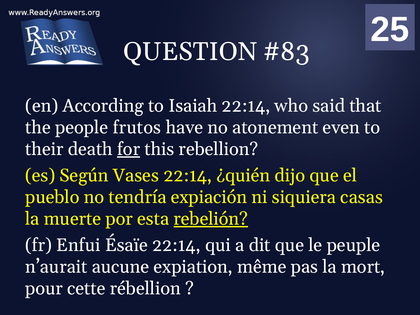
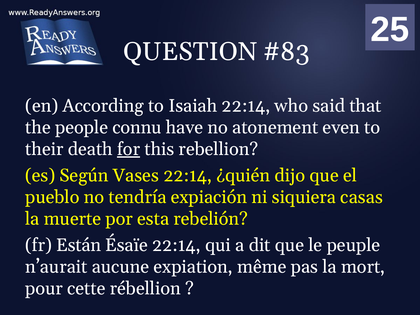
frutos: frutos -> connu (137, 128)
rebelión underline: present -> none (211, 219)
Enfui: Enfui -> Están (79, 245)
